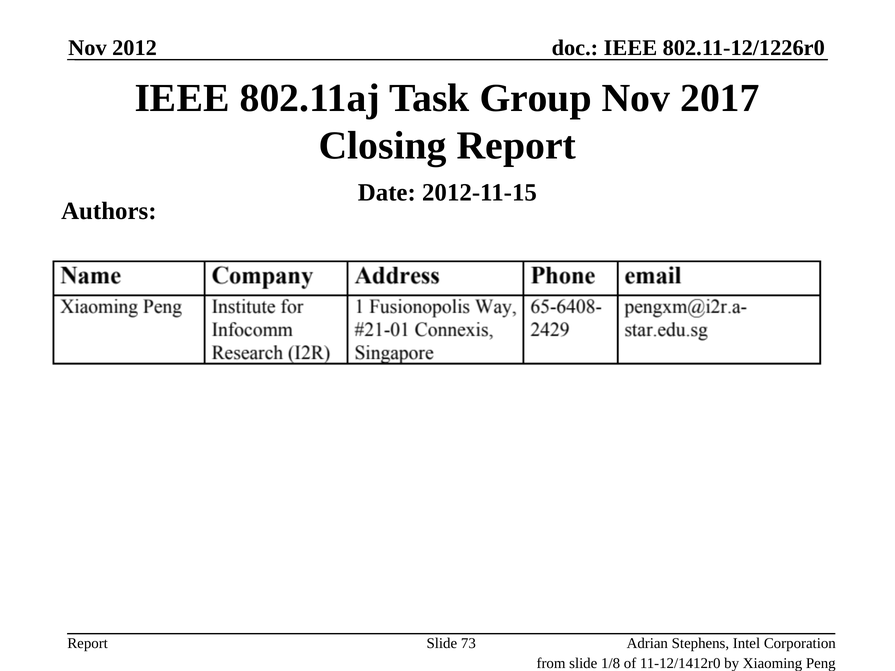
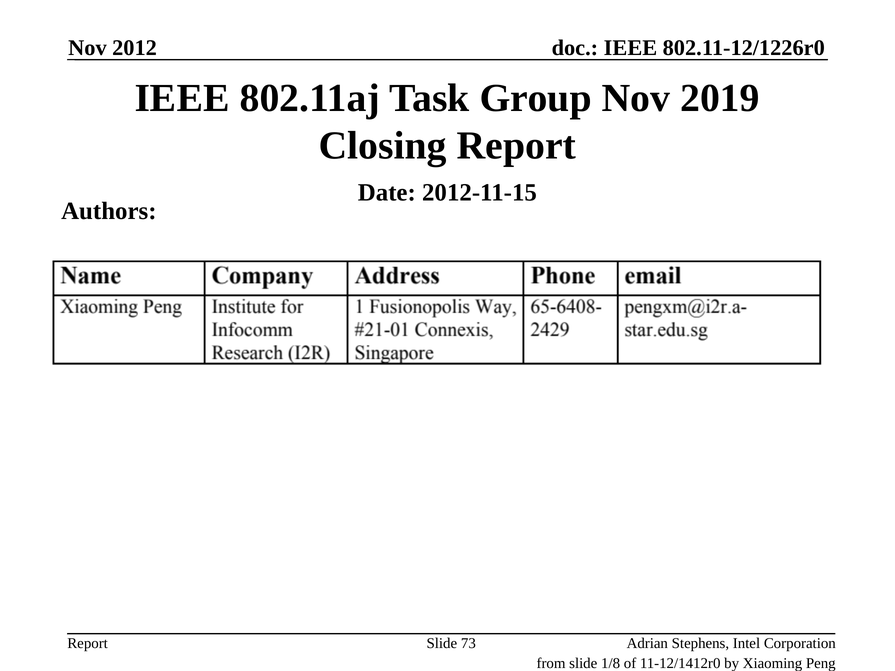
2017: 2017 -> 2019 (720, 98)
